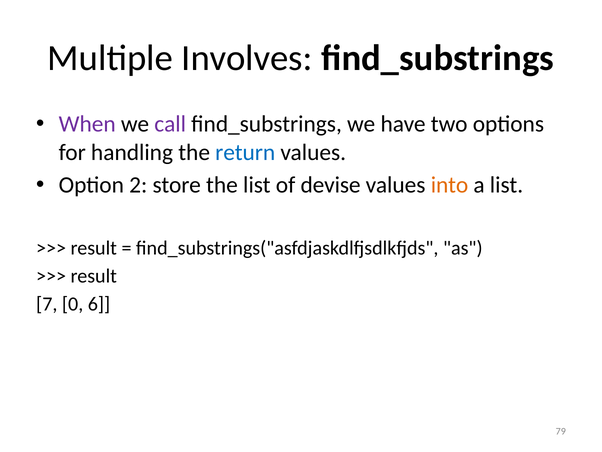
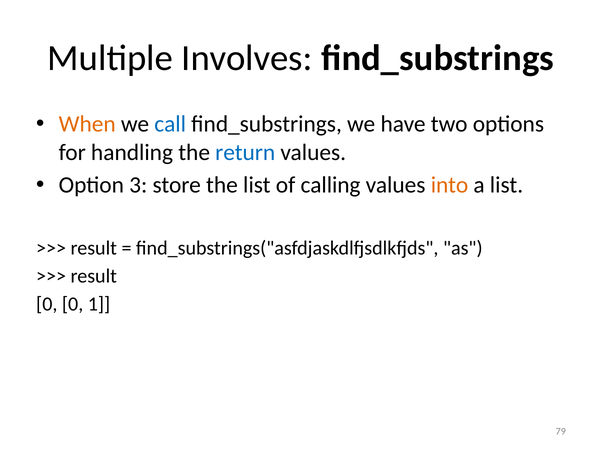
When colour: purple -> orange (87, 124)
call colour: purple -> blue (170, 124)
2: 2 -> 3 (138, 185)
devise: devise -> calling (331, 185)
7: 7 -> 0 (47, 304)
6: 6 -> 1 (99, 304)
